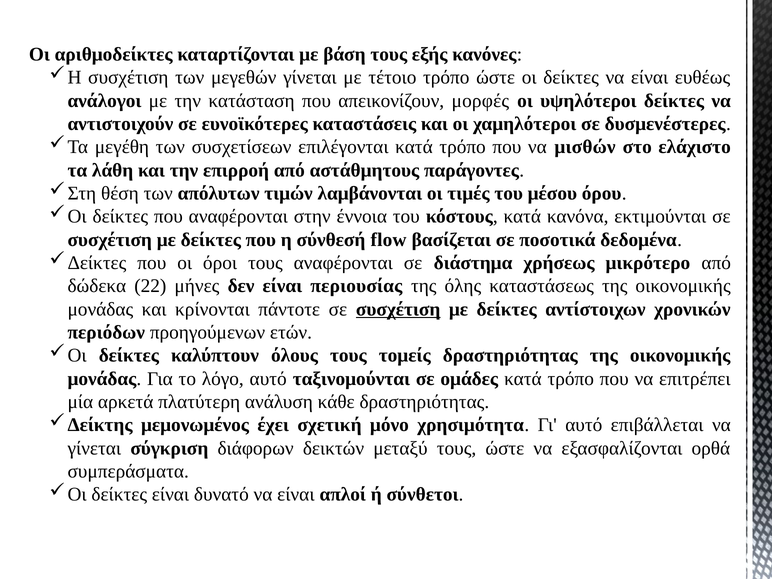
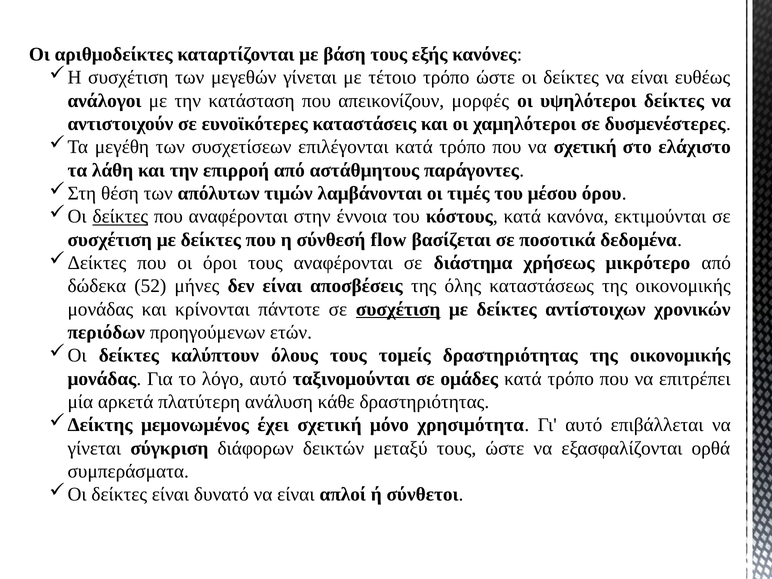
να μισθών: μισθών -> σχετική (585, 147)
δείκτες underline: none -> present (120, 217)
22: 22 -> 52 (150, 286)
περιουσίας: περιουσίας -> αποσβέσεις (356, 286)
